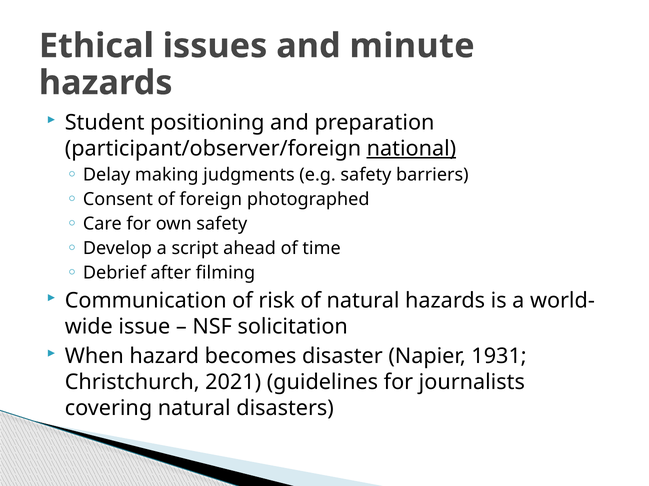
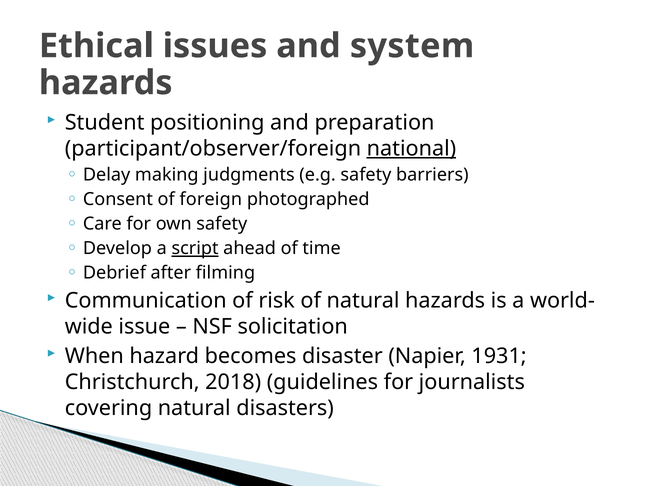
minute: minute -> system (412, 46)
script underline: none -> present (195, 249)
2021: 2021 -> 2018 (233, 383)
